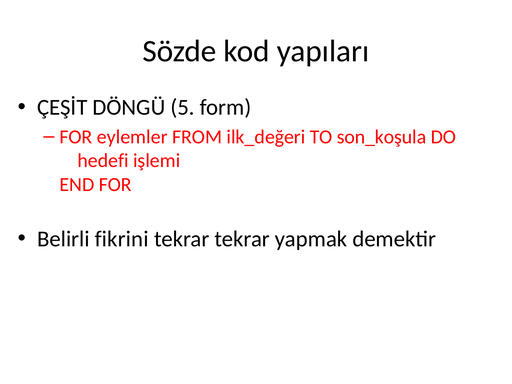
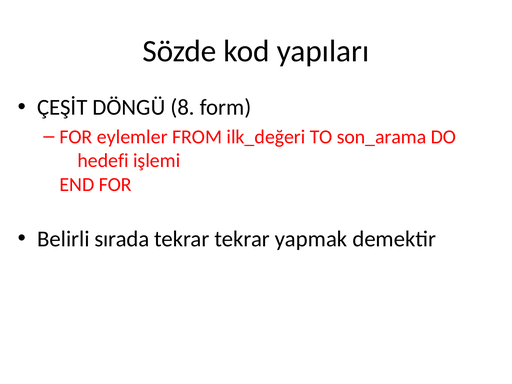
5: 5 -> 8 (183, 107)
son_koşula: son_koşula -> son_arama (382, 137)
fikrini: fikrini -> sırada (122, 239)
